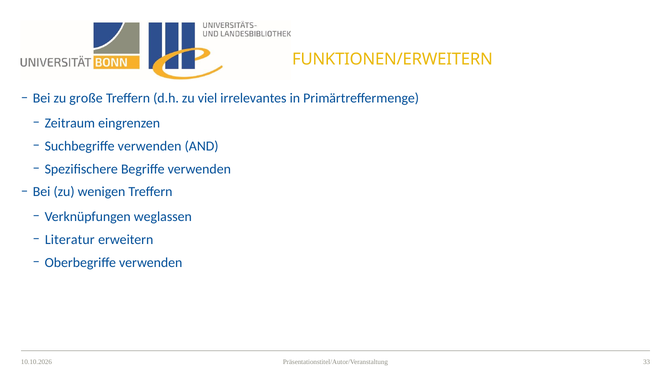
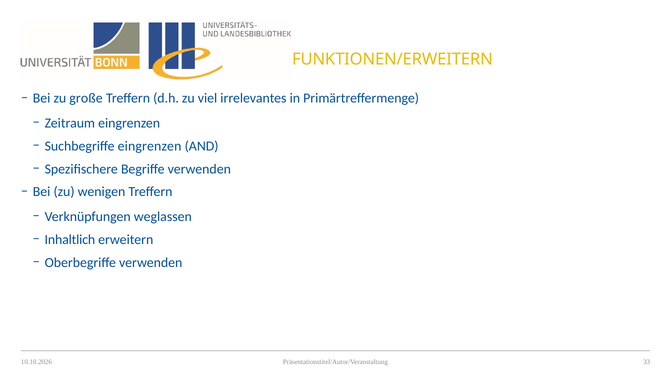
Suchbegriffe verwenden: verwenden -> eingrenzen (150, 146)
Literatur: Literatur -> Inhaltlich (70, 240)
